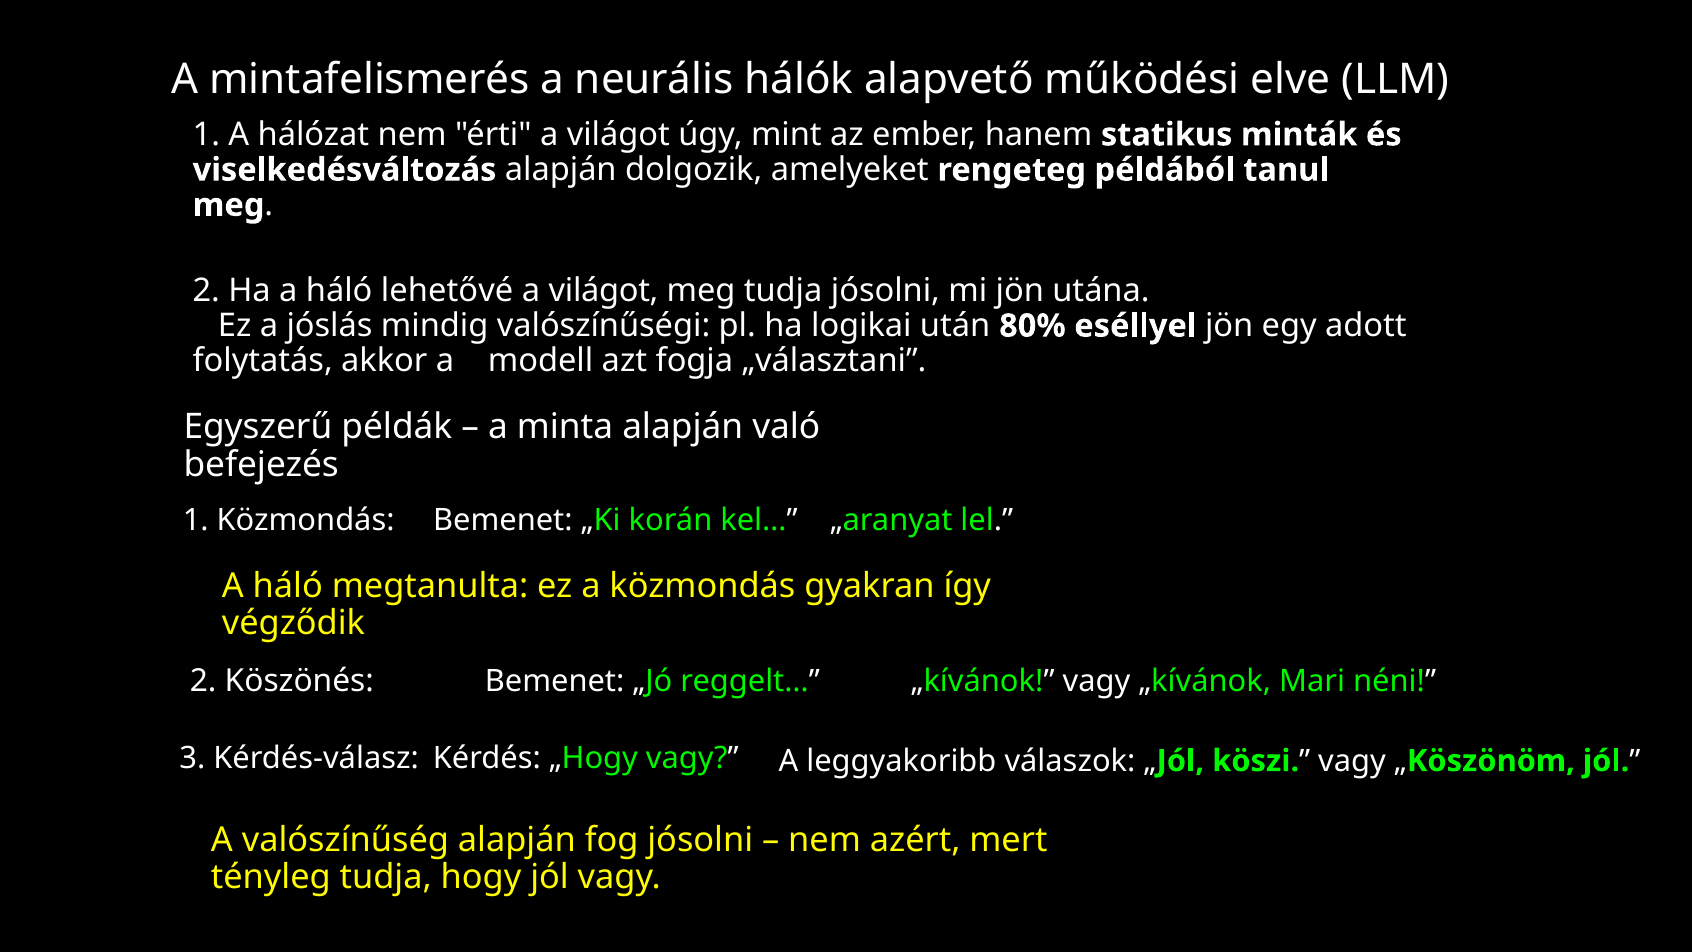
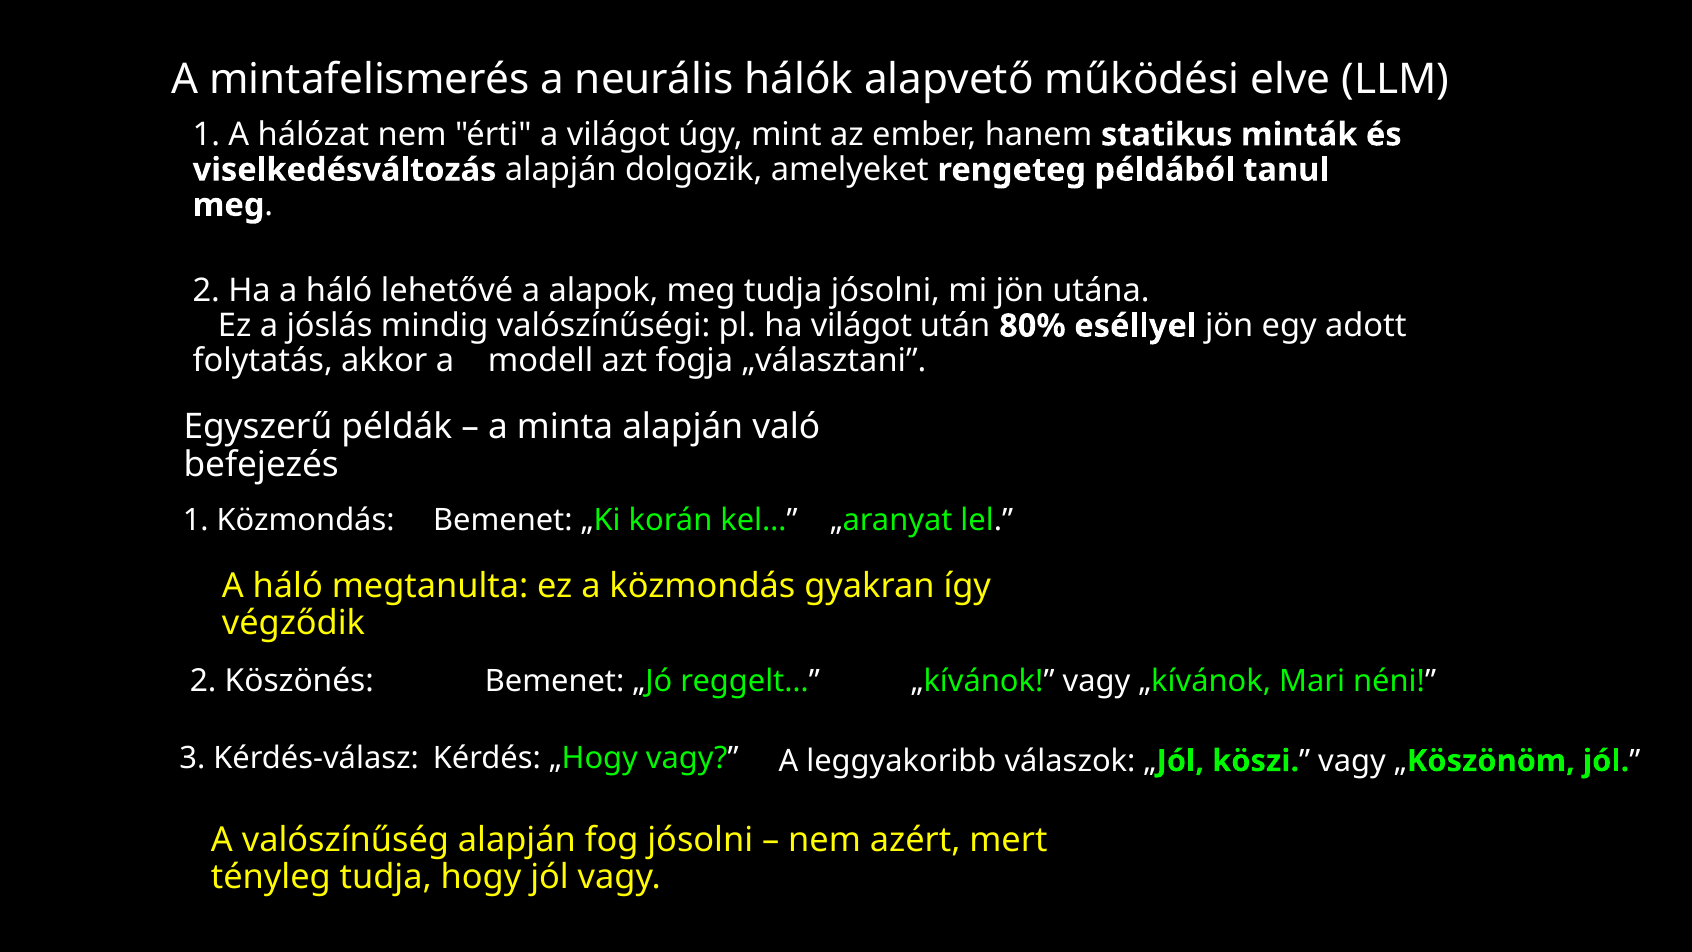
világot: világot -> alapok (604, 291)
ha logikai: logikai -> világot (862, 326)
